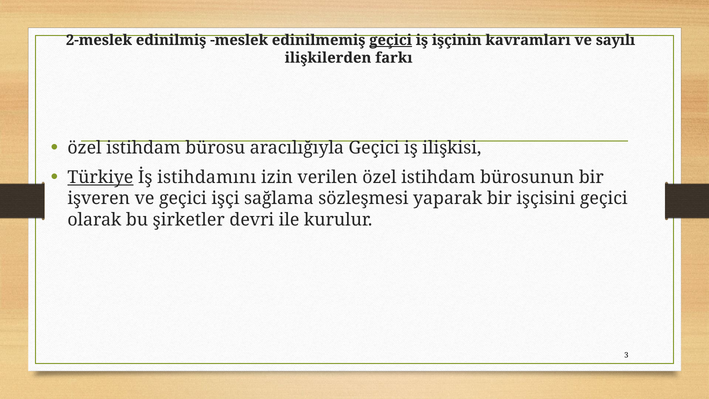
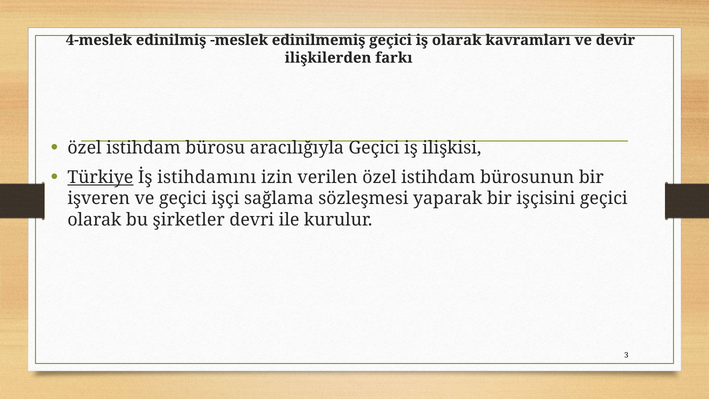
2-meslek: 2-meslek -> 4-meslek (99, 40)
geçici underline: present -> none (391, 40)
iş işçinin: işçinin -> olarak (457, 40)
sayılı: sayılı -> devir (615, 40)
